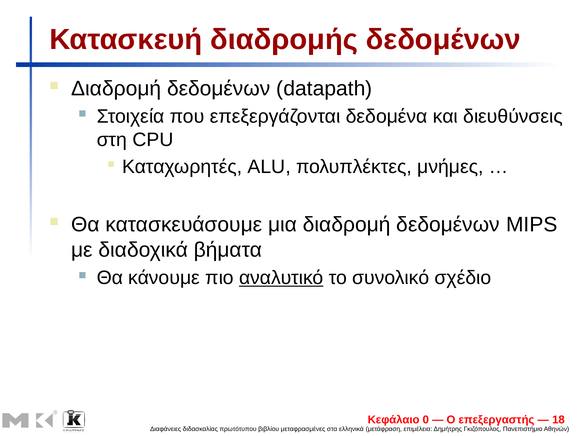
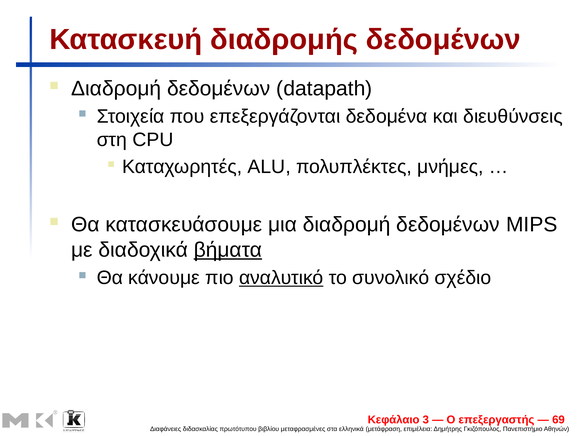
βήματα underline: none -> present (228, 250)
0: 0 -> 3 (426, 420)
18: 18 -> 69 (558, 420)
